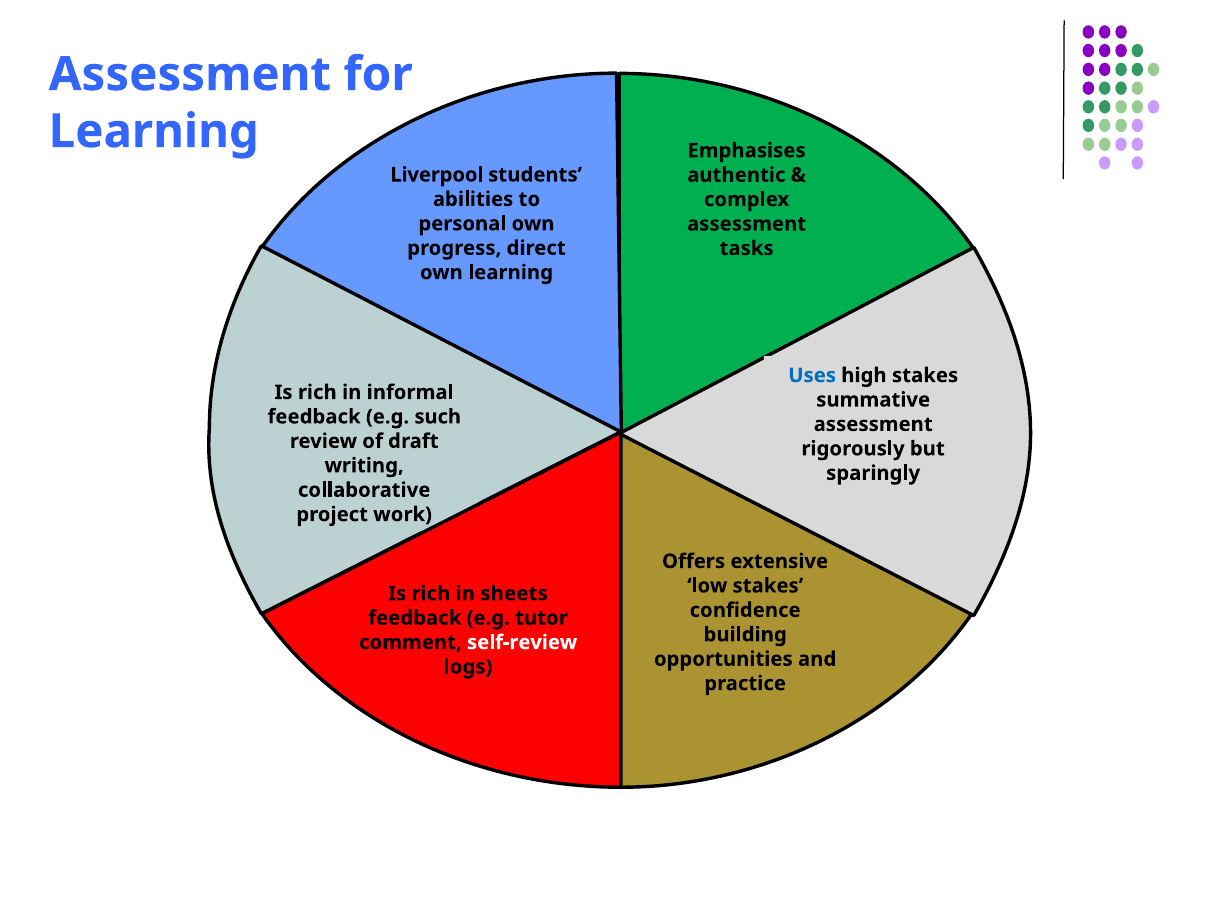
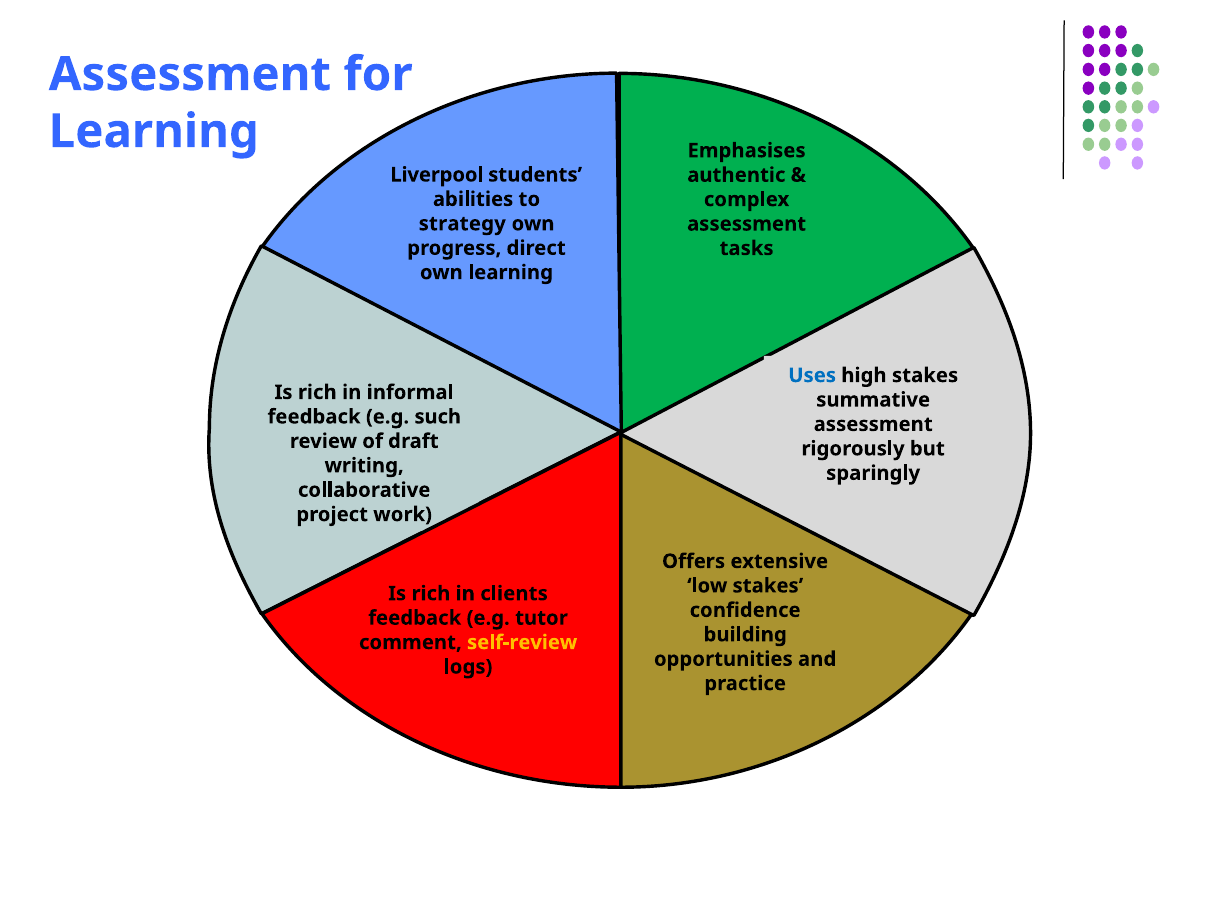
personal: personal -> strategy (462, 224)
sheets: sheets -> clients (514, 594)
self-review colour: white -> yellow (522, 643)
